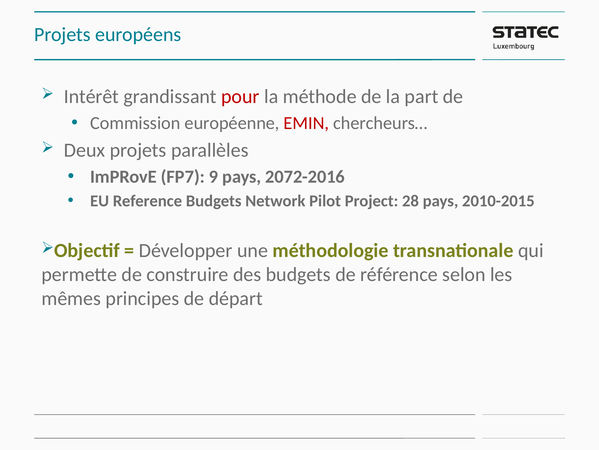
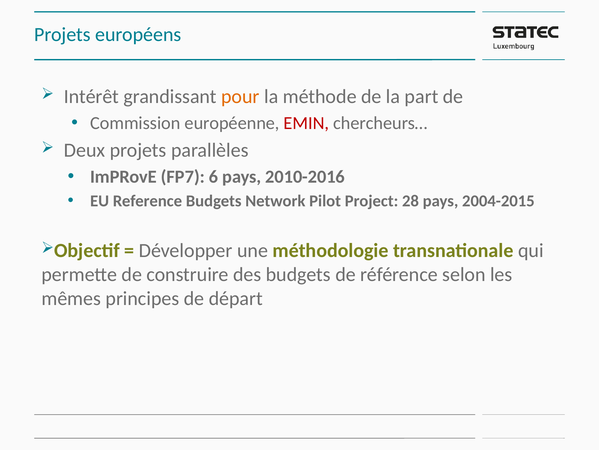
pour colour: red -> orange (240, 96)
9: 9 -> 6 (213, 177)
2072-2016: 2072-2016 -> 2010-2016 (305, 177)
2010-2015: 2010-2015 -> 2004-2015 (498, 201)
